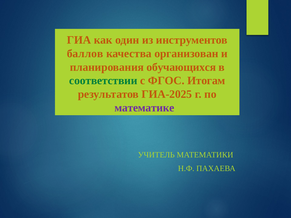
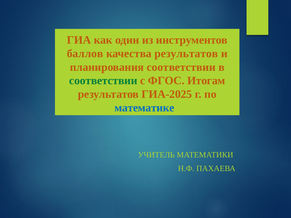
качества организован: организован -> результатов (186, 54)
планирования обучающихся: обучающихся -> соответствии (181, 67)
математике colour: purple -> blue (144, 108)
